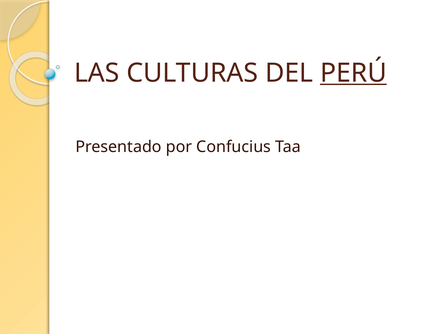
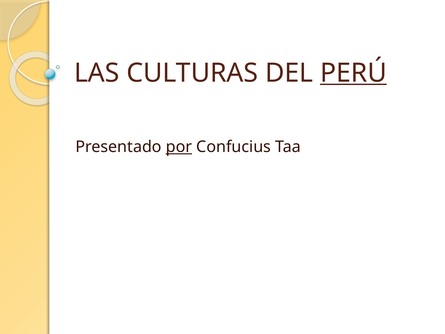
por underline: none -> present (179, 147)
